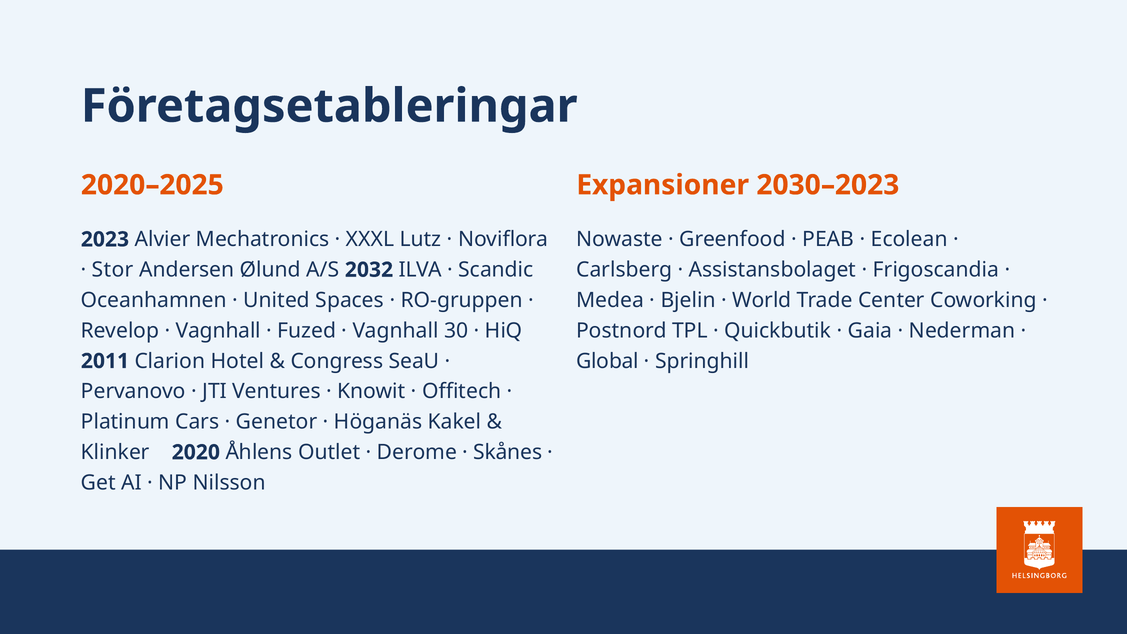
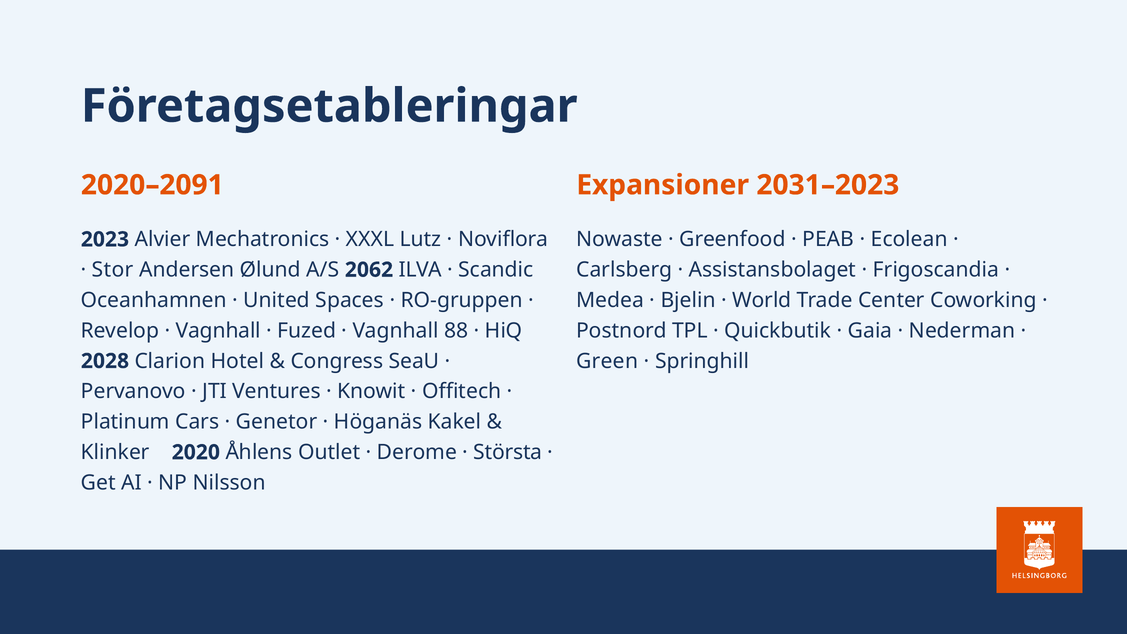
2020–2025: 2020–2025 -> 2020–2091 (152, 185)
2030–2023: 2030–2023 -> 2031–2023 (828, 185)
2032: 2032 -> 2062 (369, 270)
30: 30 -> 88 (456, 331)
Global: Global -> Green (607, 361)
2011: 2011 -> 2028 (105, 361)
Skånes: Skånes -> Största (508, 452)
